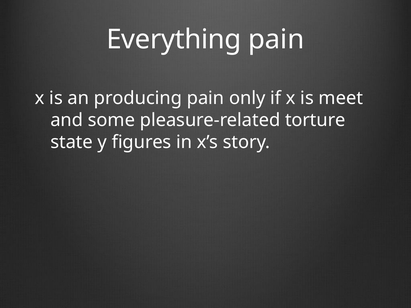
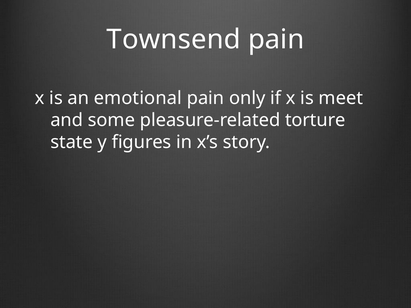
Everything: Everything -> Townsend (174, 39)
producing: producing -> emotional (138, 98)
